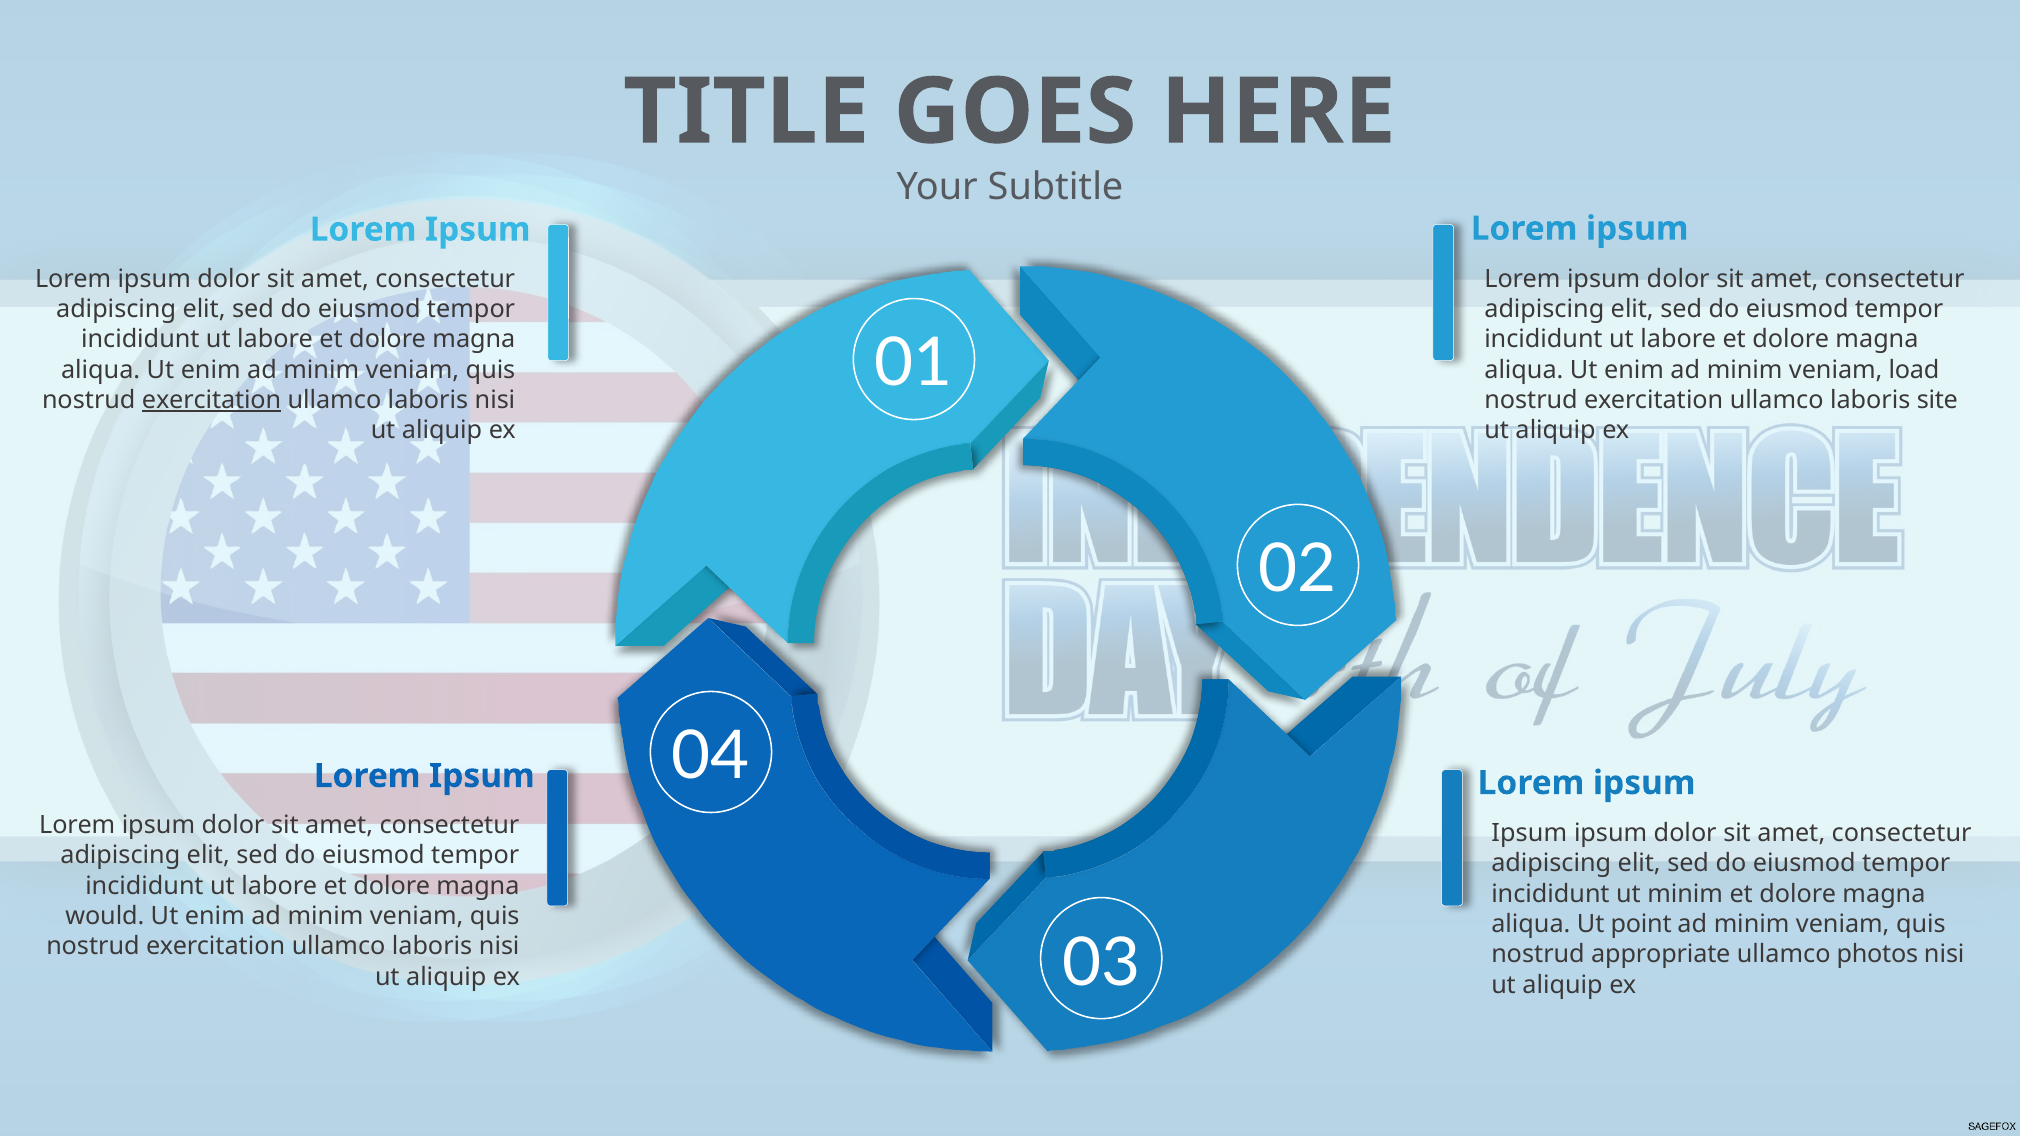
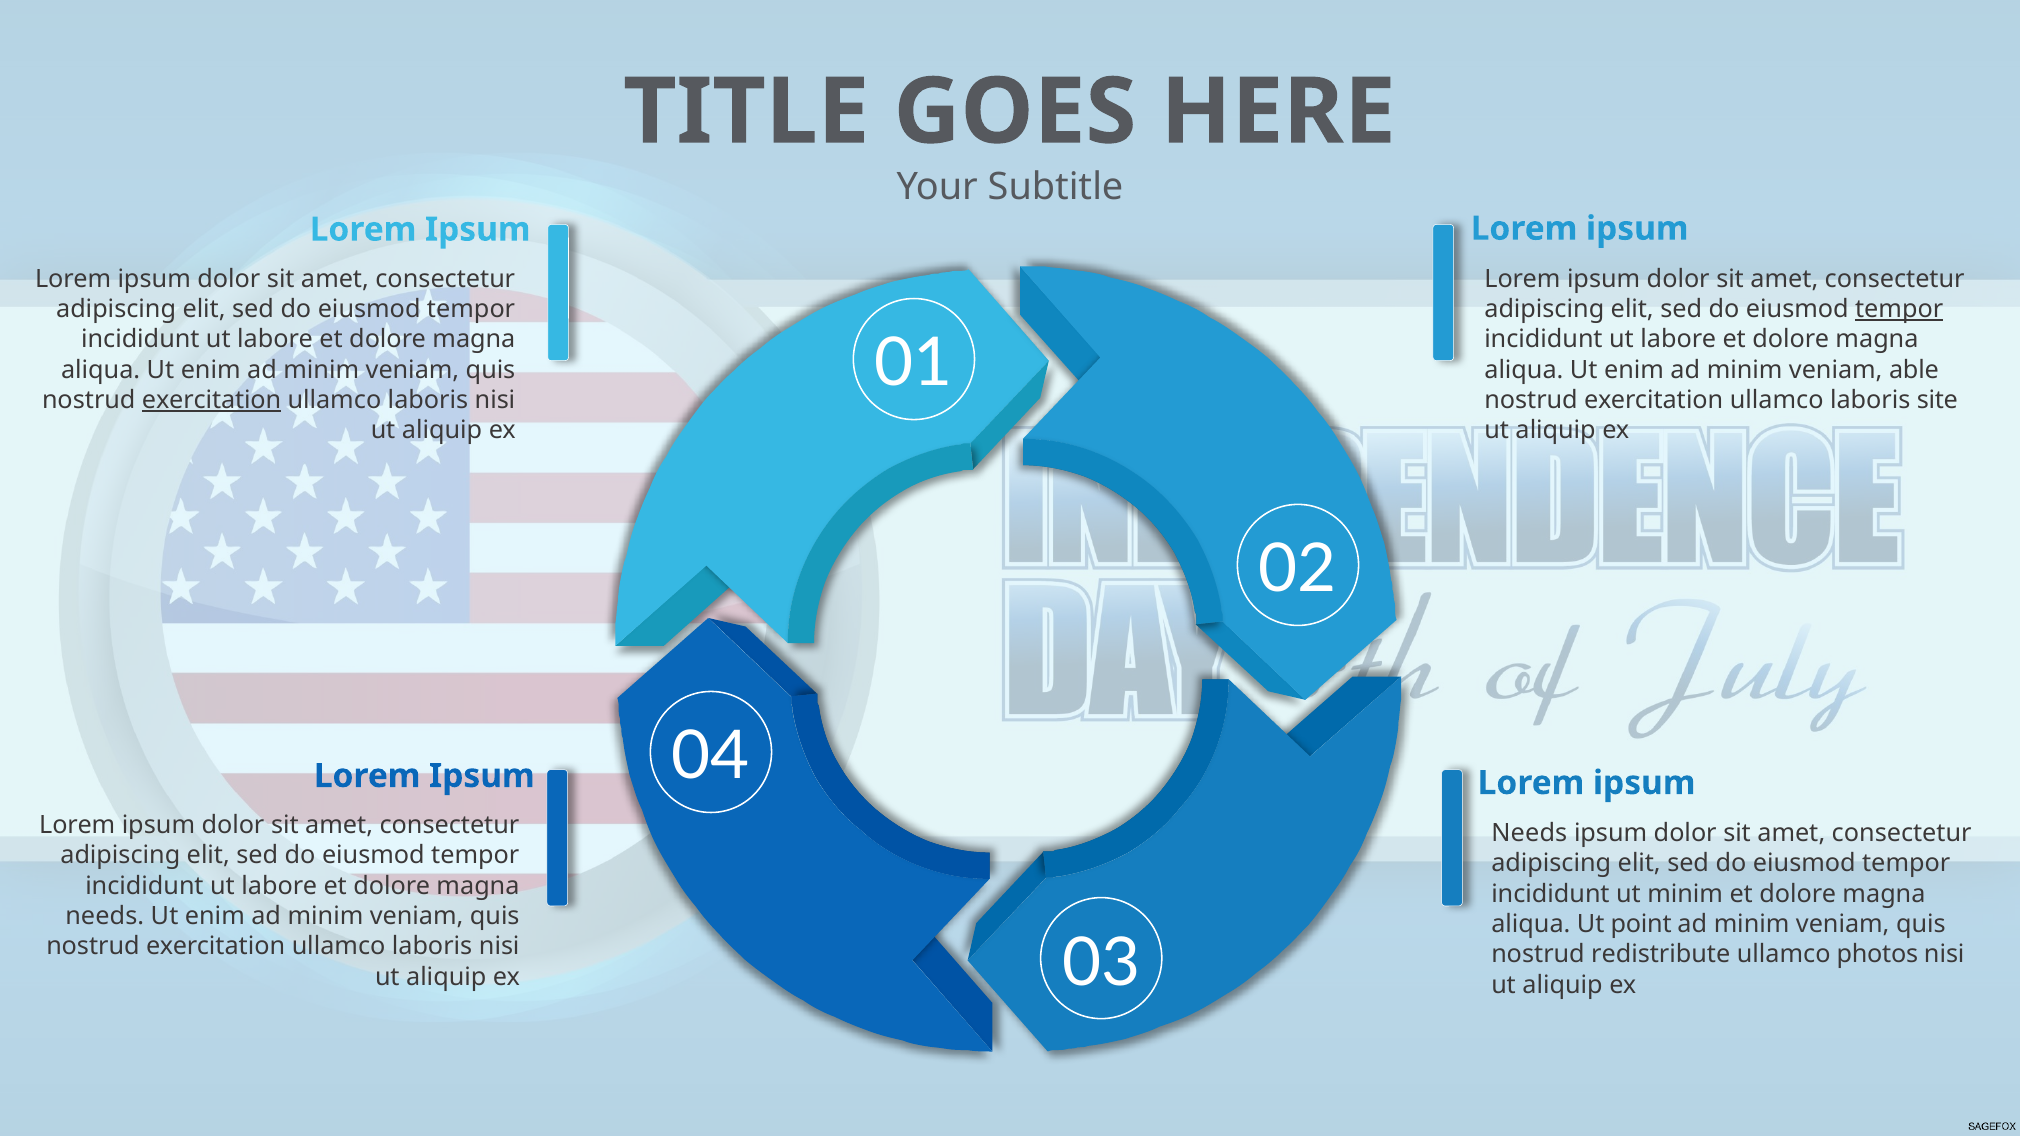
tempor underline: none -> present (1899, 309)
load: load -> able (1914, 370)
Ipsum: Ipsum -> Needs (1529, 833)
would: would -> needs (105, 916)
appropriate: appropriate -> redistribute (1661, 955)
